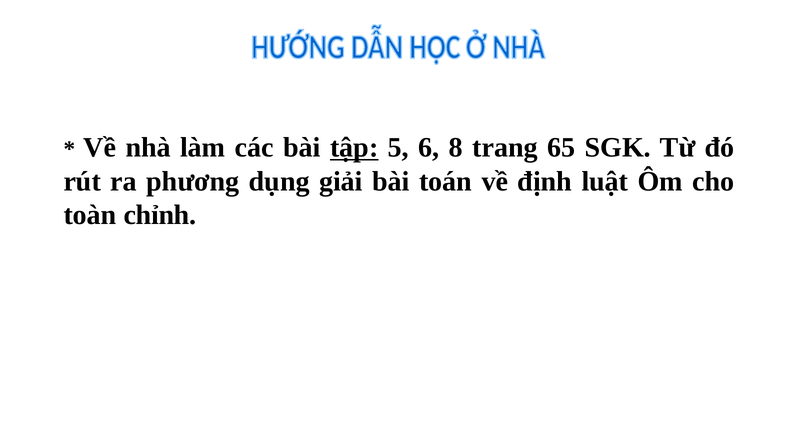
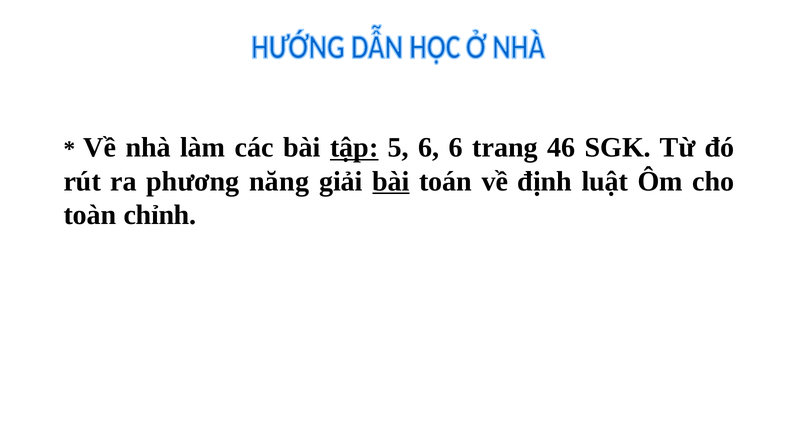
6 8: 8 -> 6 (456, 148)
65: 65 -> 46 (561, 148)
dụng: dụng -> năng (279, 181)
bài underline: none -> present (391, 181)
